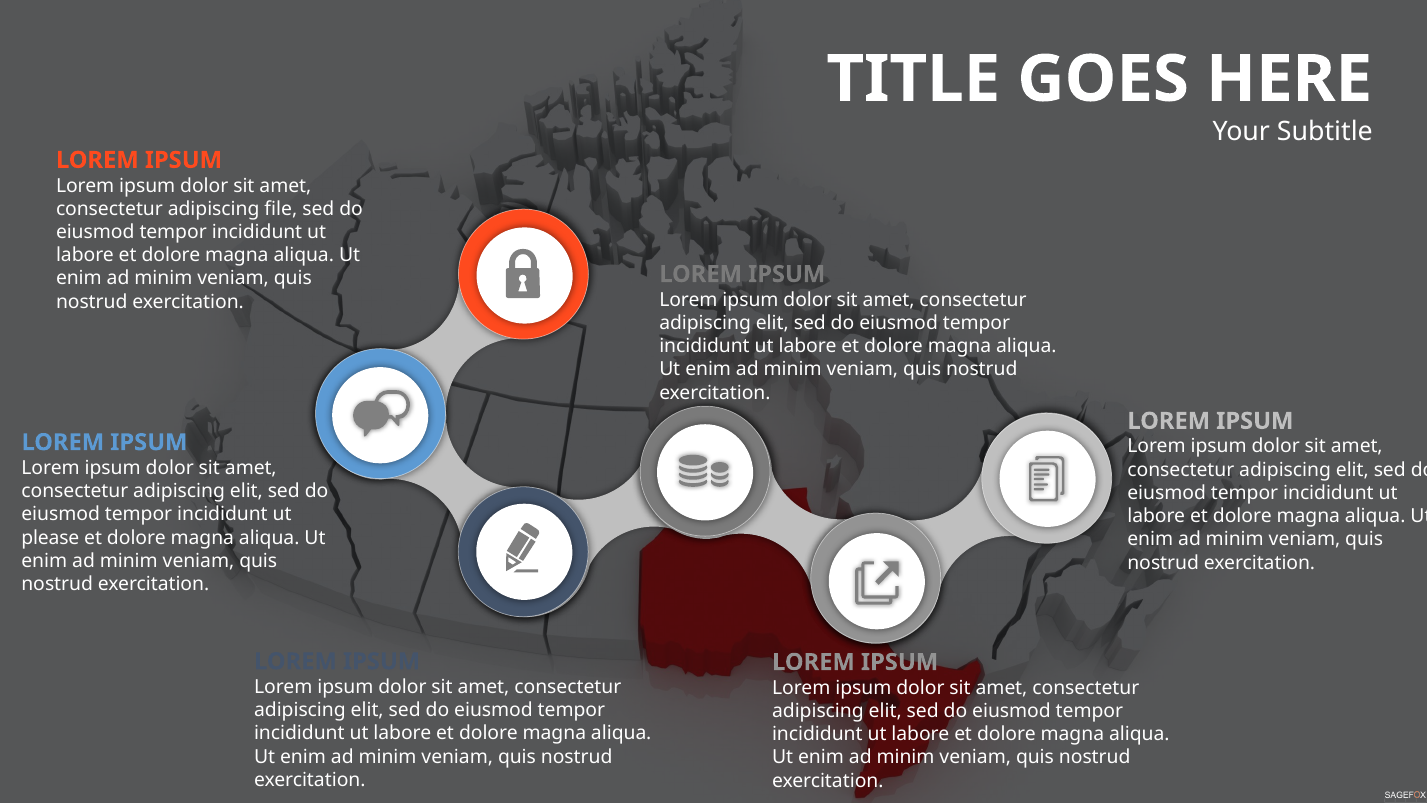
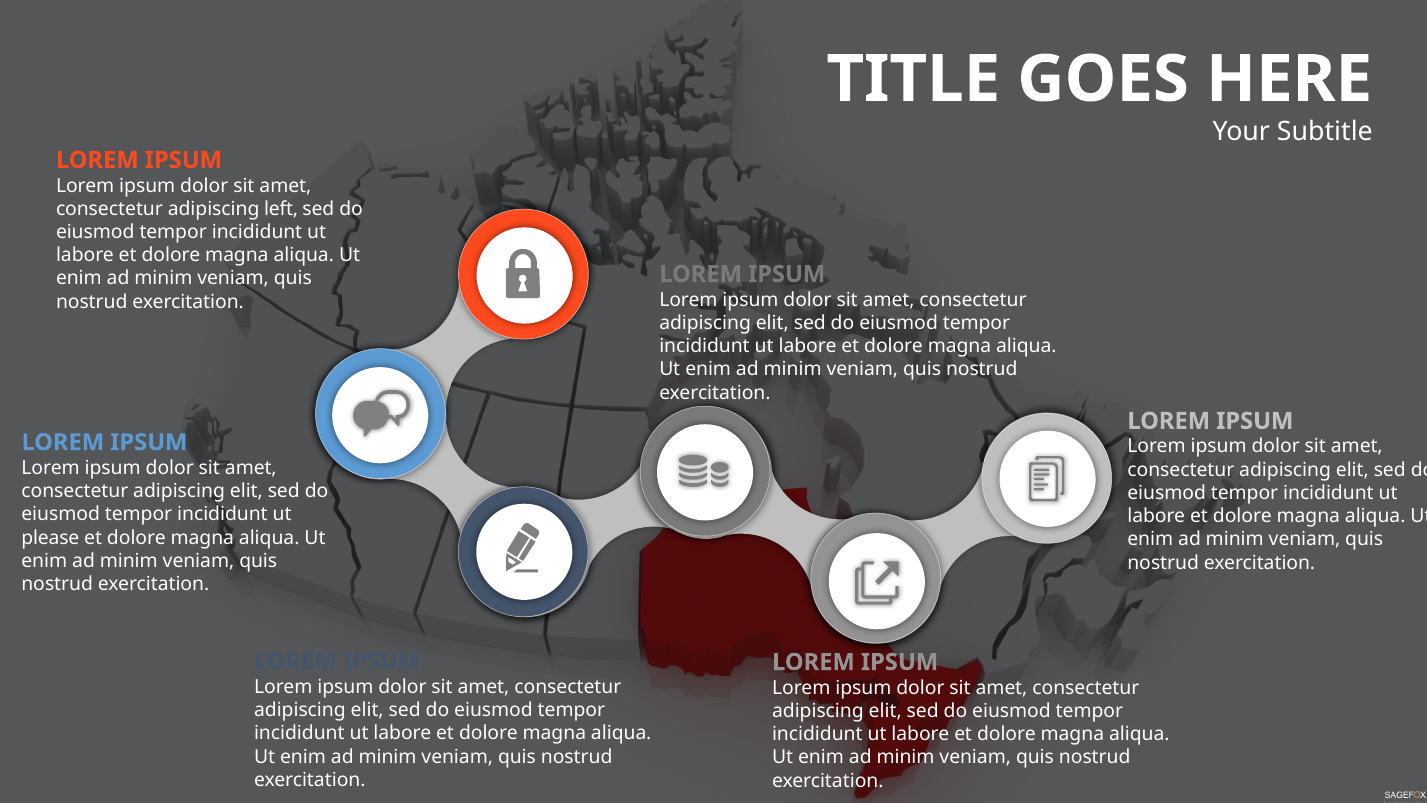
file: file -> left (281, 209)
